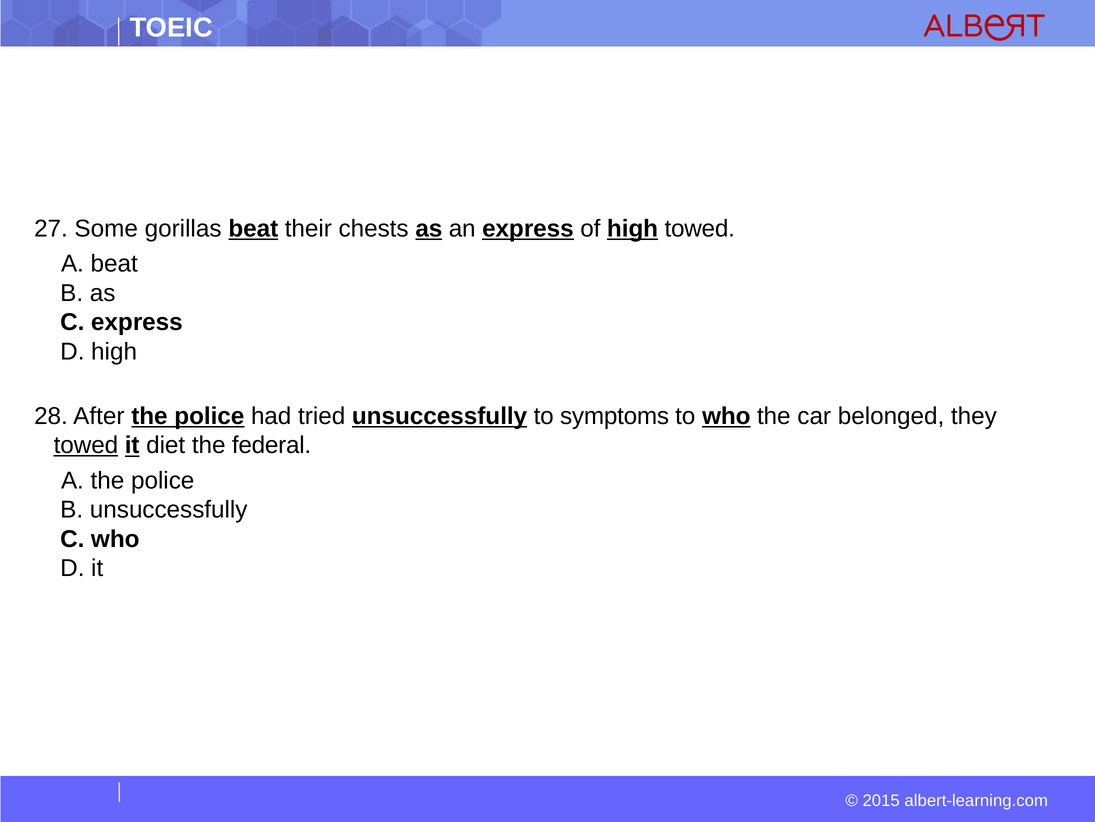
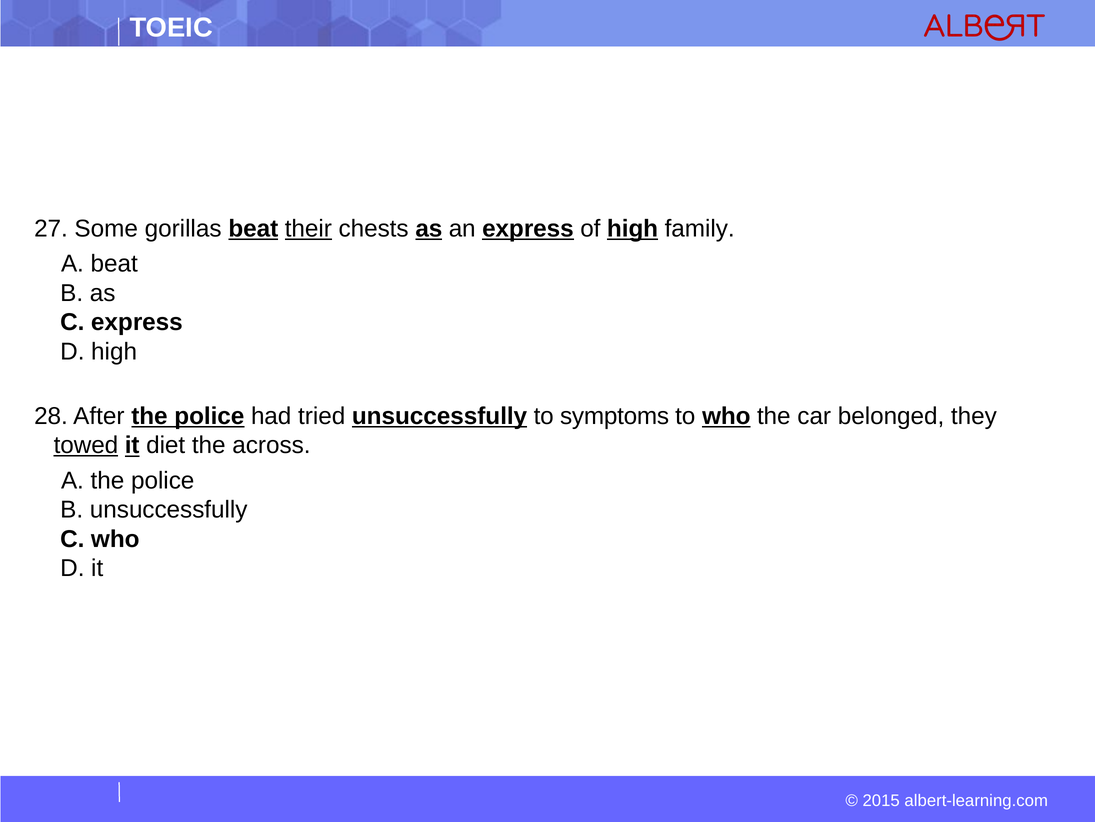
their underline: none -> present (308, 228)
high towed: towed -> family (700, 228)
federal: federal -> across (271, 445)
